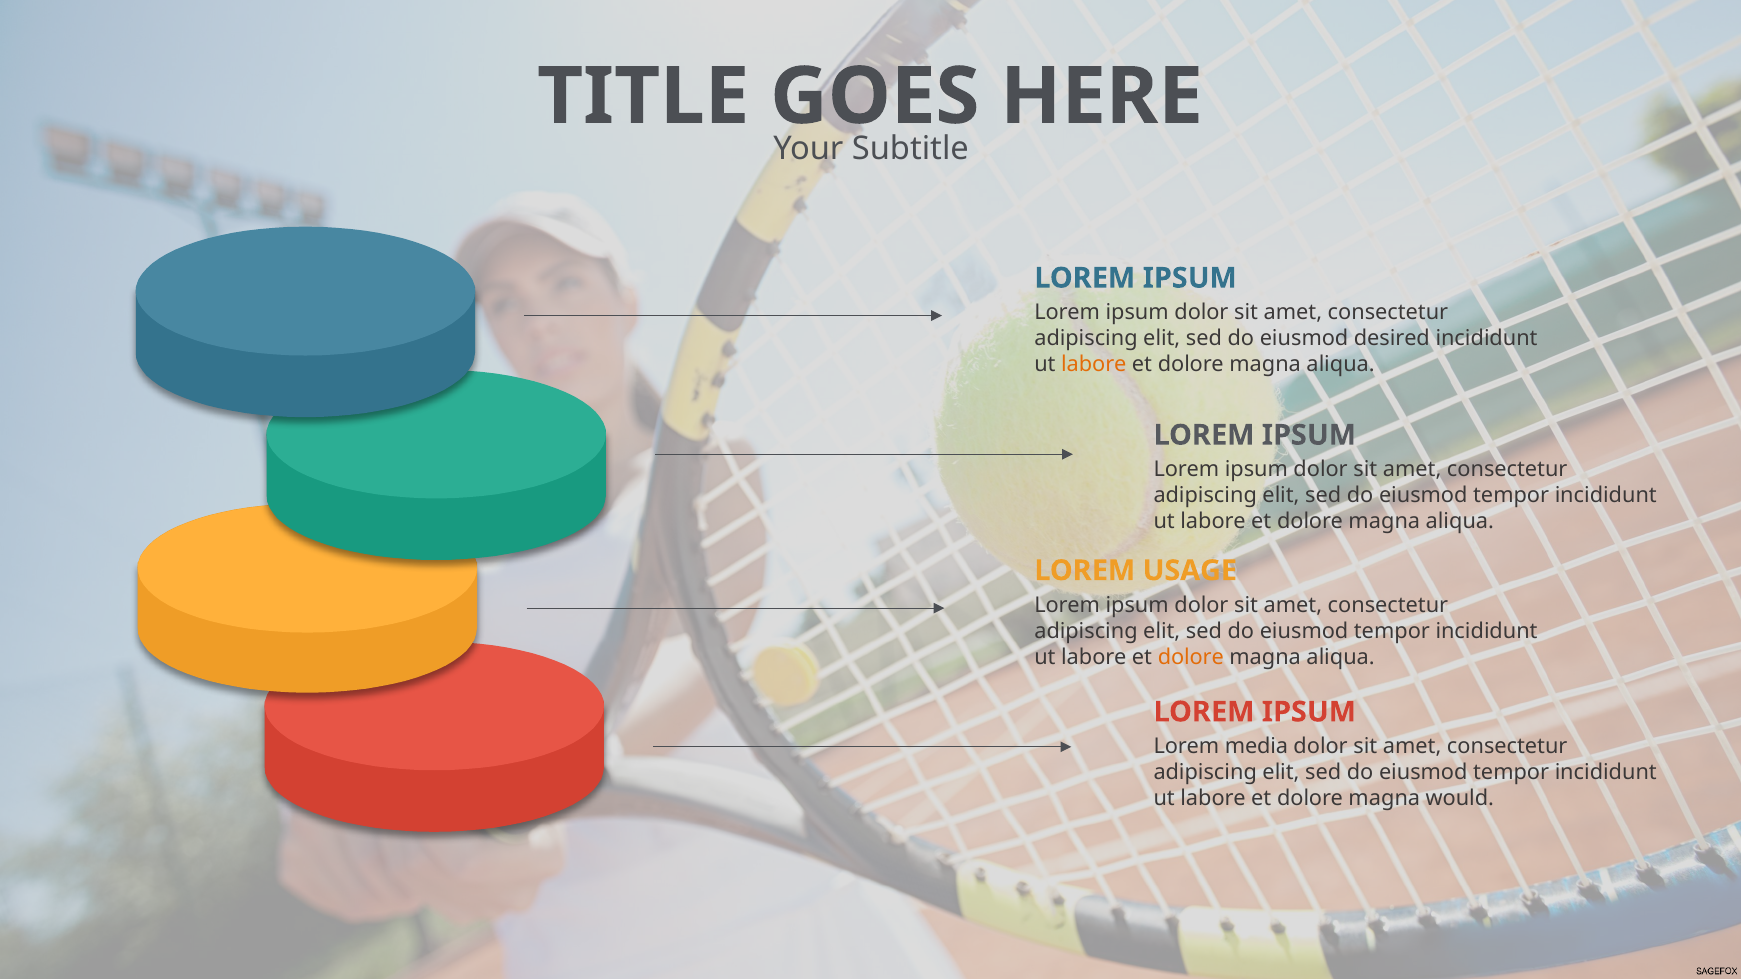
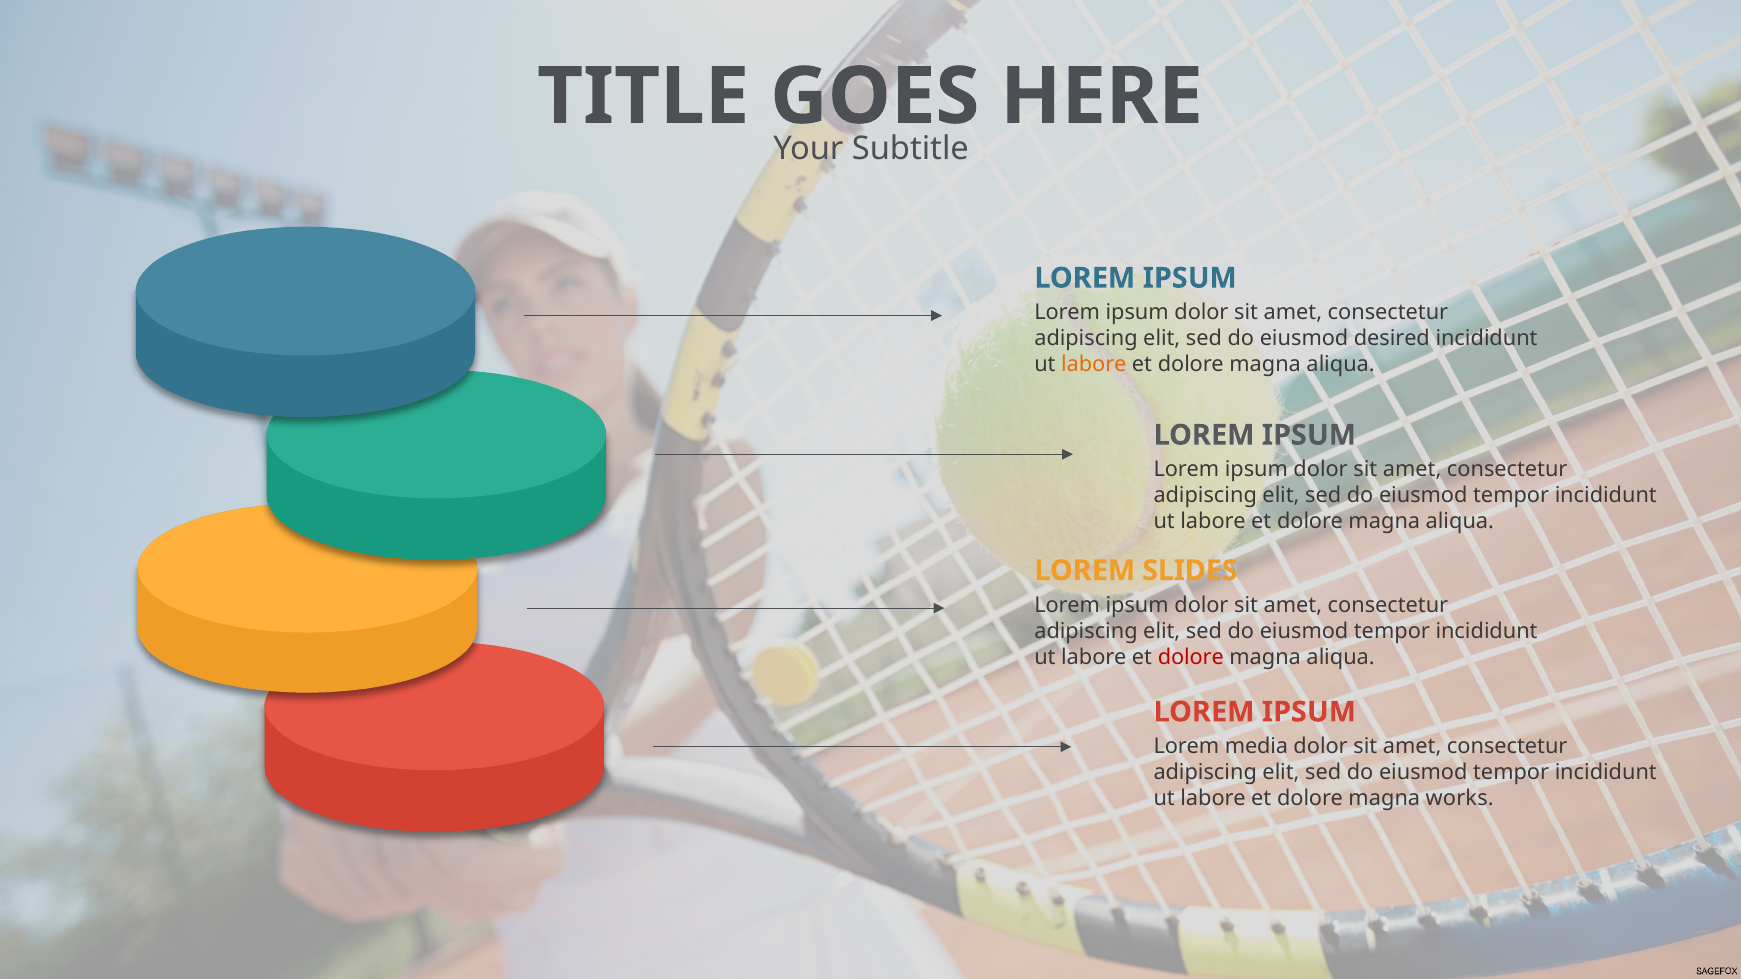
USAGE: USAGE -> SLIDES (1190, 571)
dolore colour: orange -> red (1191, 657)
would: would -> works (1460, 799)
